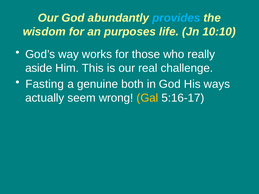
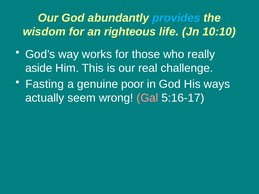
purposes: purposes -> righteous (130, 32)
both: both -> poor (133, 84)
Gal colour: yellow -> pink (147, 98)
